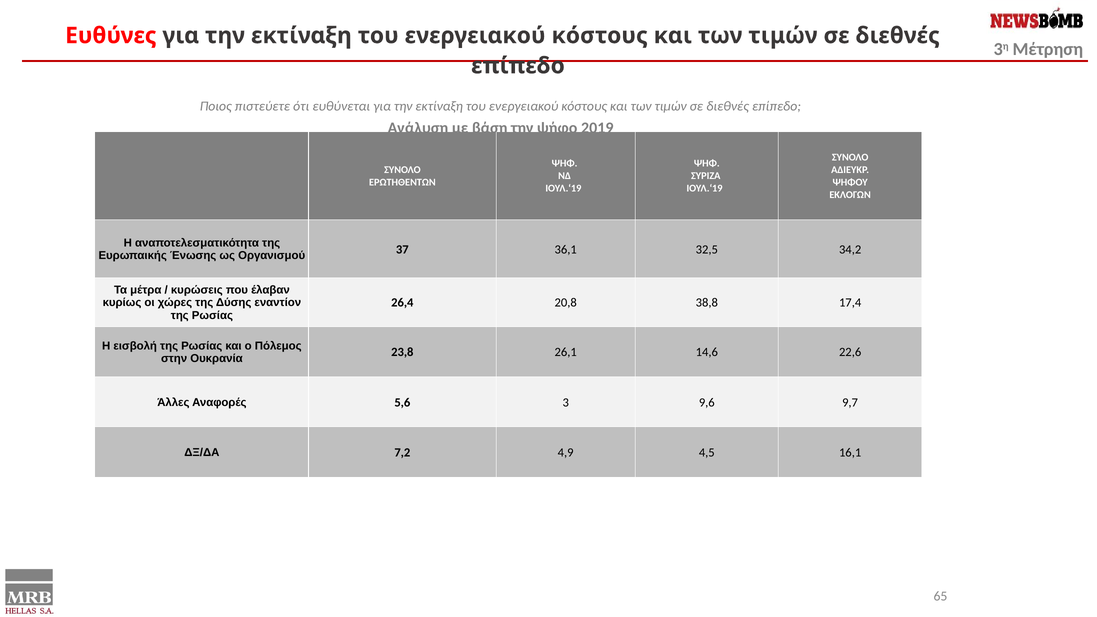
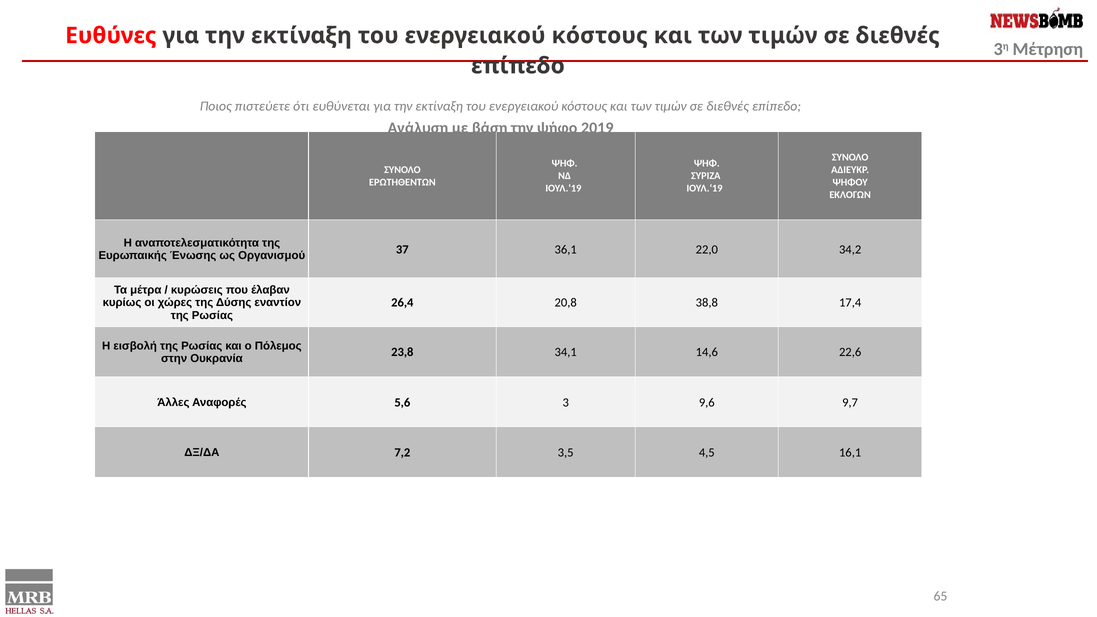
32,5: 32,5 -> 22,0 (707, 249)
26,1: 26,1 -> 34,1 (566, 352)
4,9: 4,9 -> 3,5 (566, 453)
